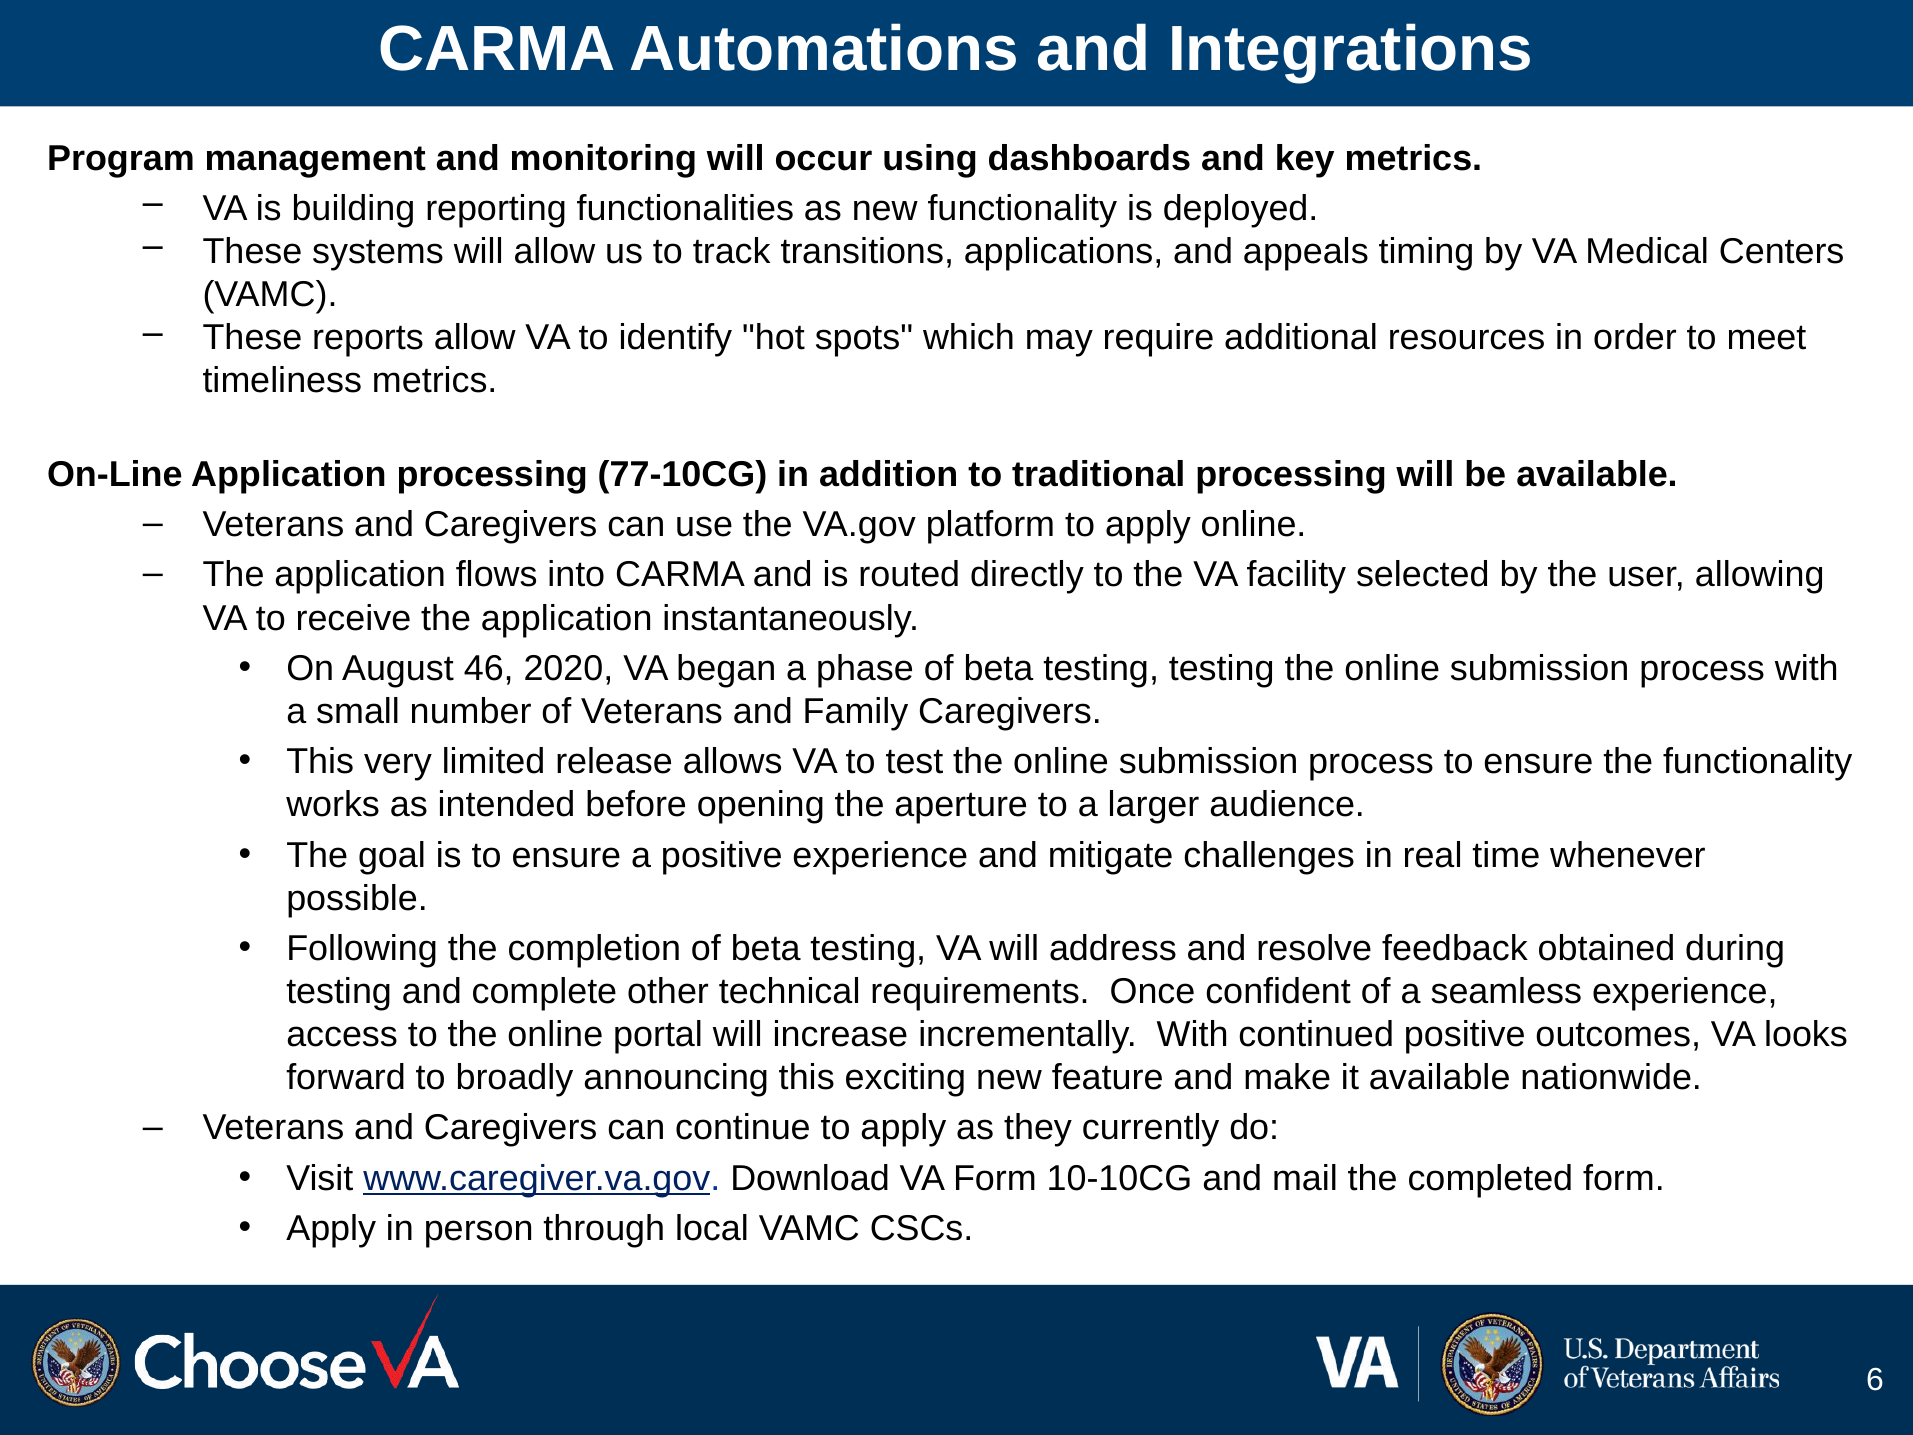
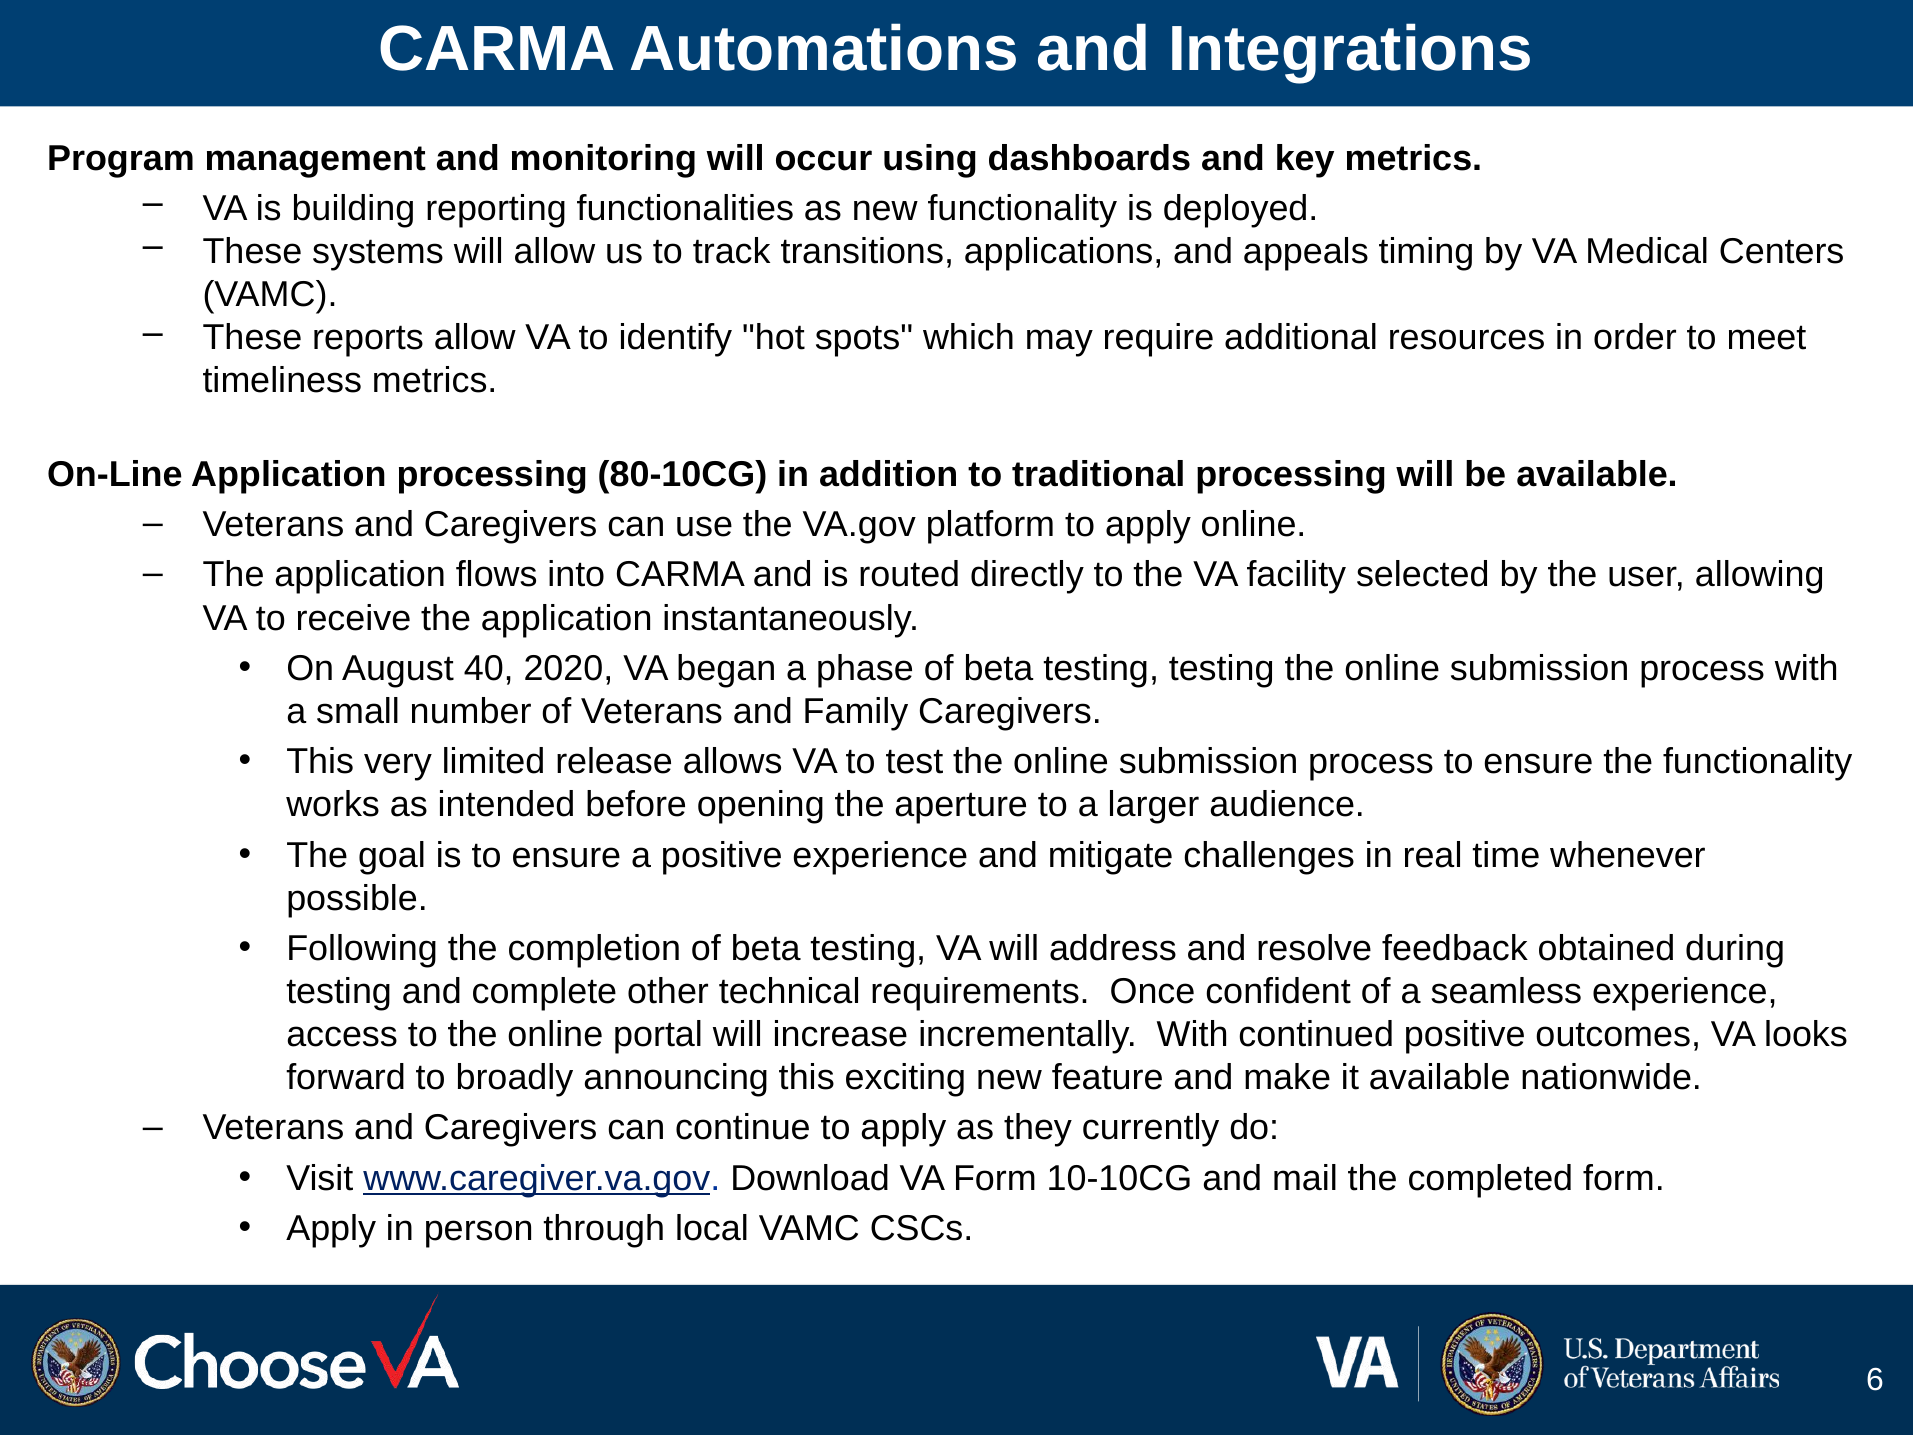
77-10CG: 77-10CG -> 80-10CG (682, 474)
46: 46 -> 40 (489, 668)
